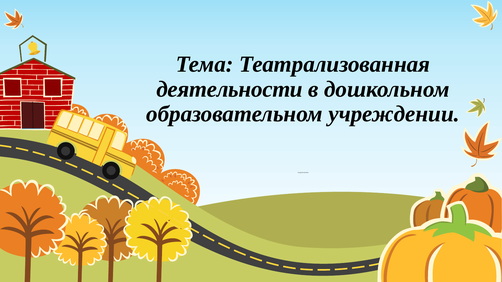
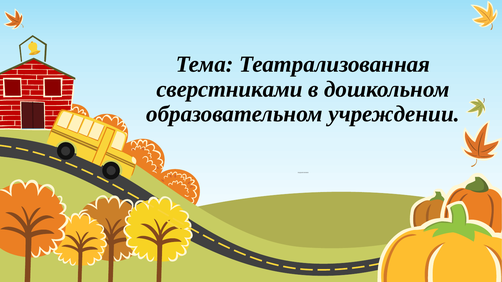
деятельности: деятельности -> сверстниками (230, 89)
